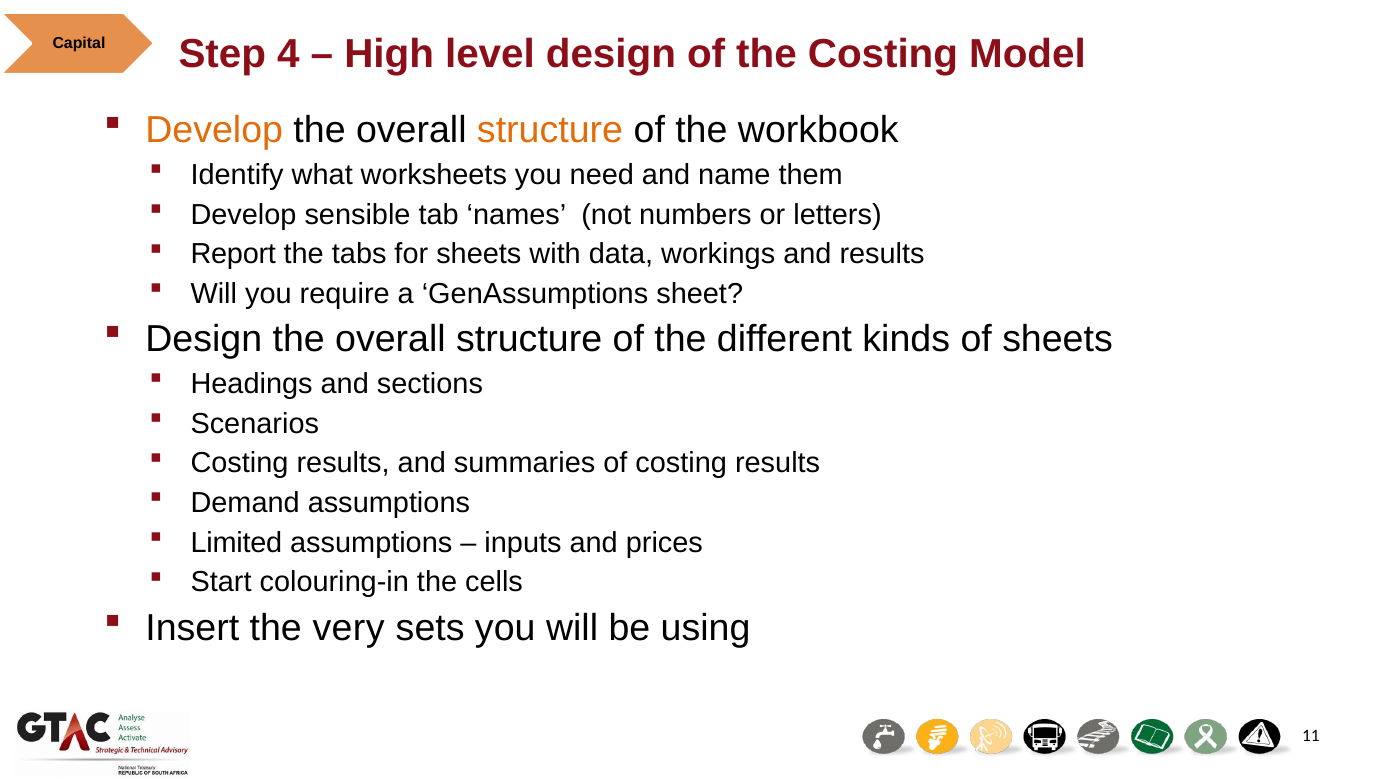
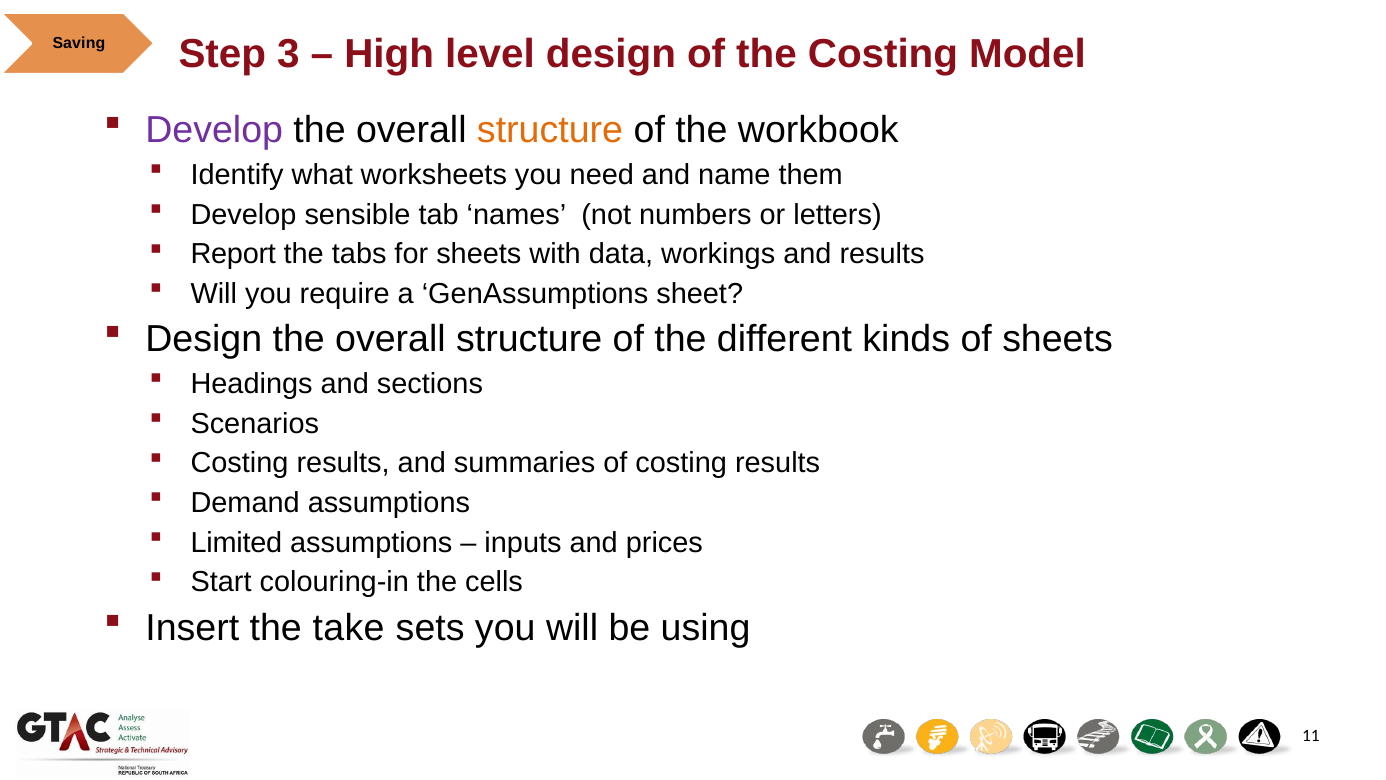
4: 4 -> 3 (288, 54)
Capital: Capital -> Saving (79, 43)
Develop colour: orange -> purple (214, 131)
very: very -> take (349, 628)
